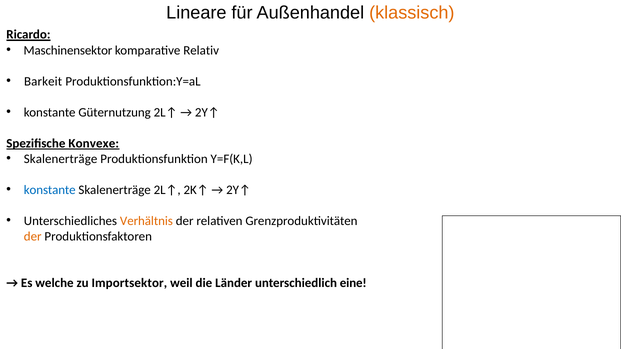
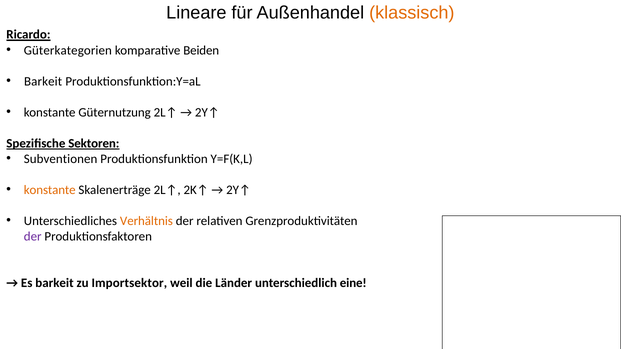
Maschinensektor: Maschinensektor -> Güterkategorien (68, 50)
Relativ: Relativ -> Beiden (201, 50)
Konvexe: Konvexe -> Sektoren (94, 143)
Skalenerträge: Skalenerträge -> Subventionen (61, 159)
konstante colour: blue -> orange (50, 190)
der colour: orange -> purple (33, 237)
Es welche: welche -> barkeit (54, 283)
